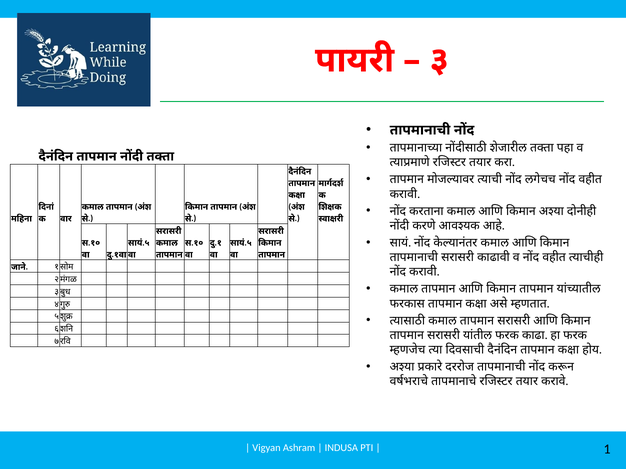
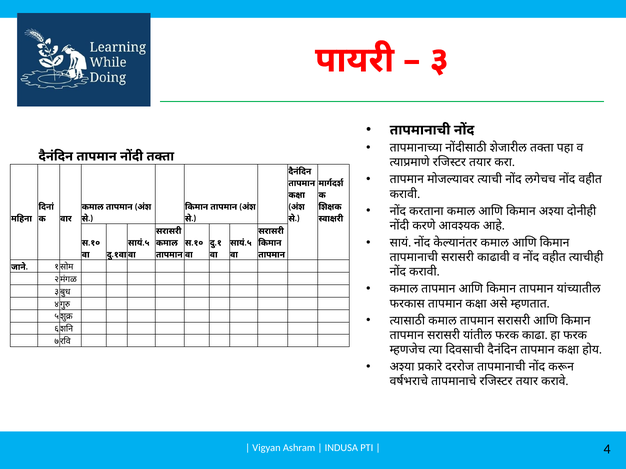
1: 1 -> 4 (607, 450)
